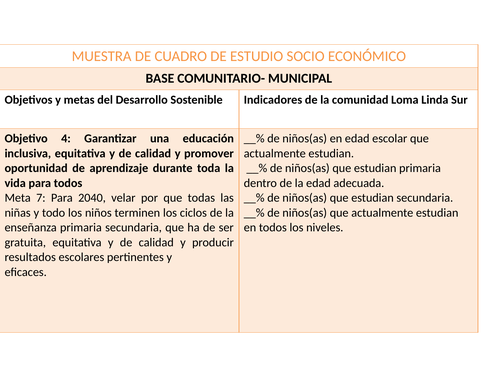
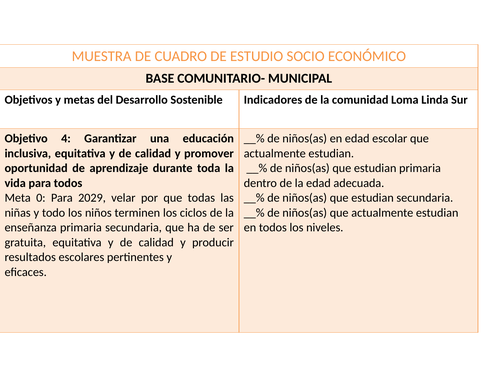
7: 7 -> 0 (41, 198)
2040: 2040 -> 2029 (92, 198)
